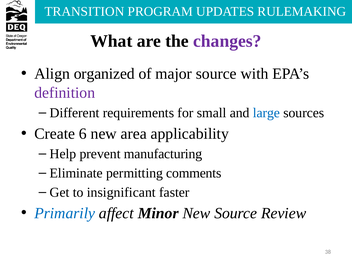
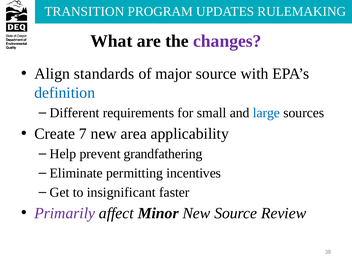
organized: organized -> standards (104, 74)
definition colour: purple -> blue (65, 93)
6: 6 -> 7 (83, 134)
manufacturing: manufacturing -> grandfathering (163, 154)
comments: comments -> incentives (194, 173)
Primarily colour: blue -> purple (65, 213)
